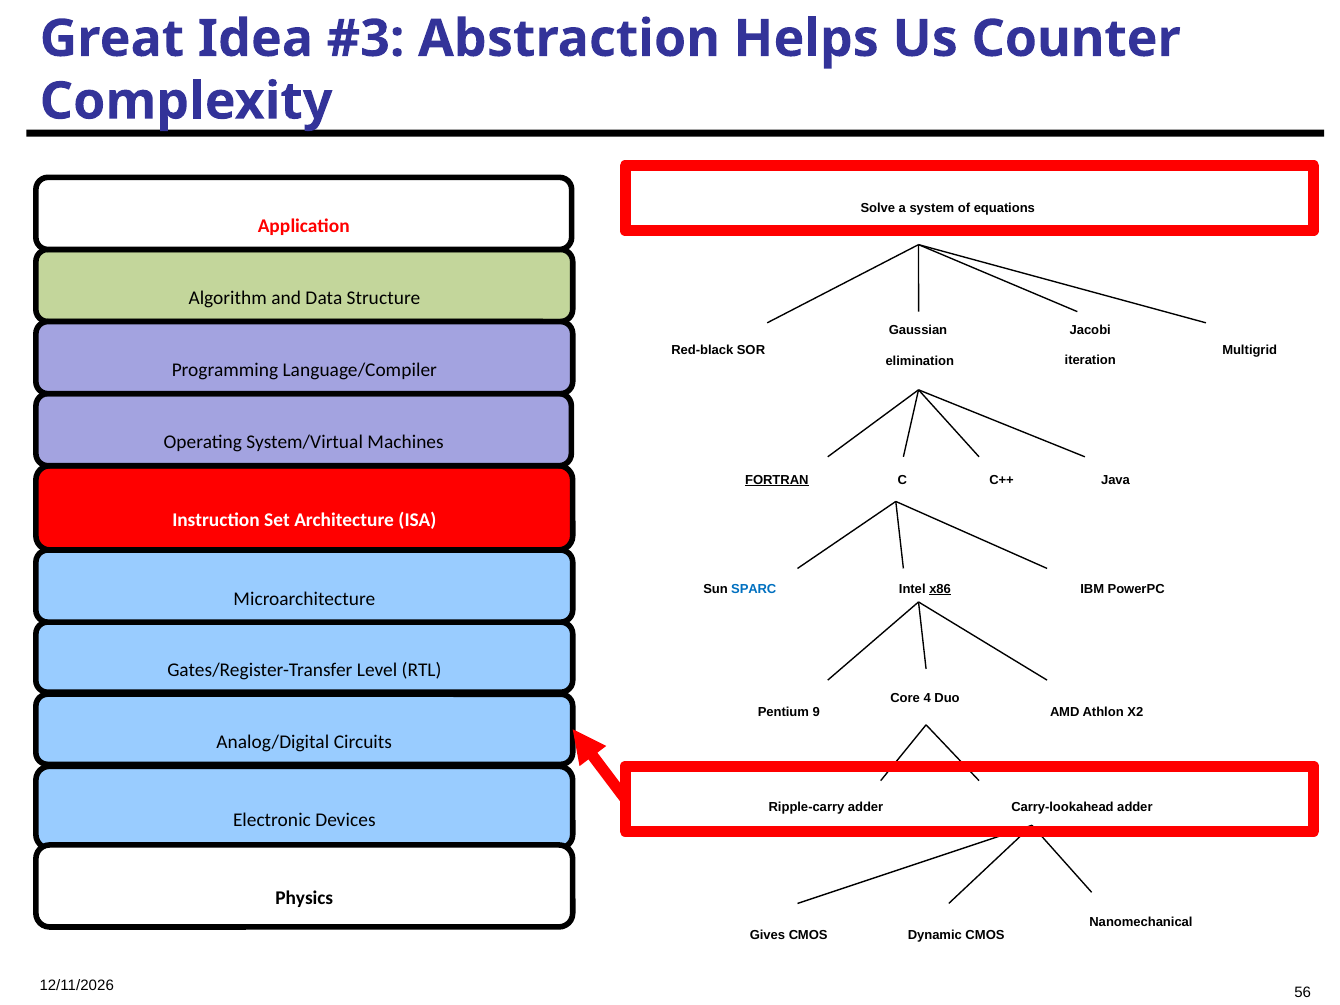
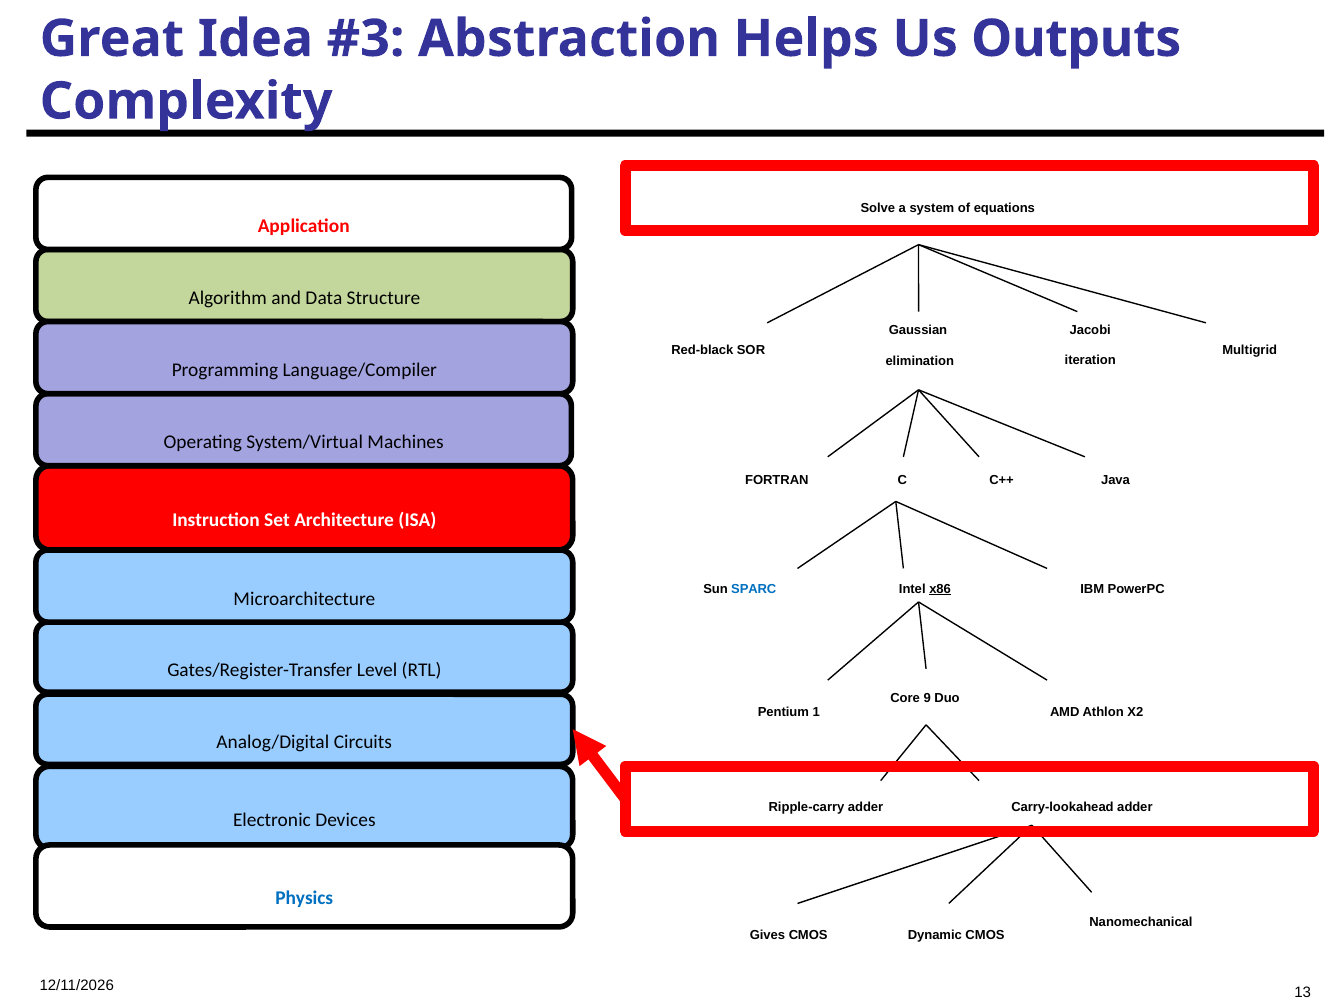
Counter: Counter -> Outputs (1076, 39)
FORTRAN underline: present -> none (777, 480)
4: 4 -> 9 (927, 698)
9: 9 -> 1 (816, 712)
Physics colour: black -> blue (304, 899)
56: 56 -> 13 (1303, 992)
